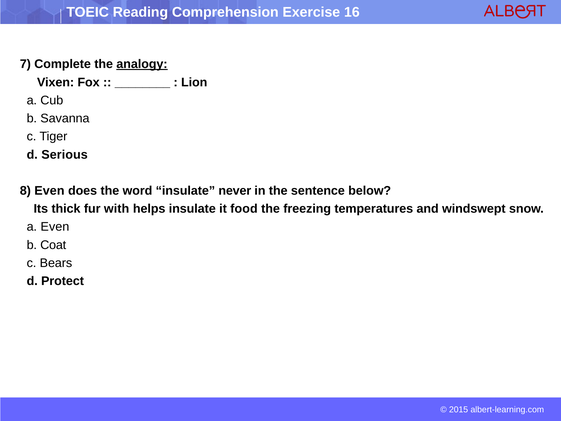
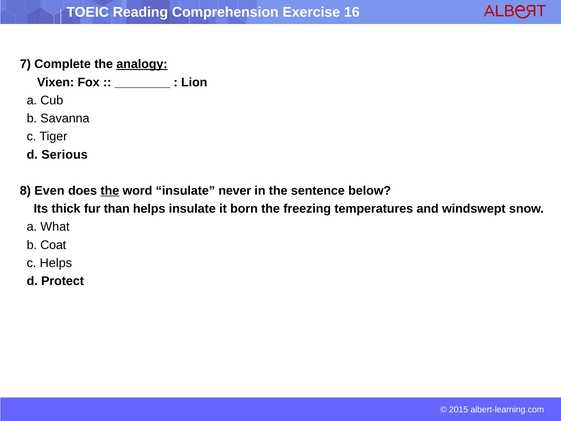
the underline: none -> present (110, 191)
with: with -> than (117, 209)
food: food -> born (244, 209)
a Even: Even -> What (55, 227)
c Bears: Bears -> Helps (56, 263)
